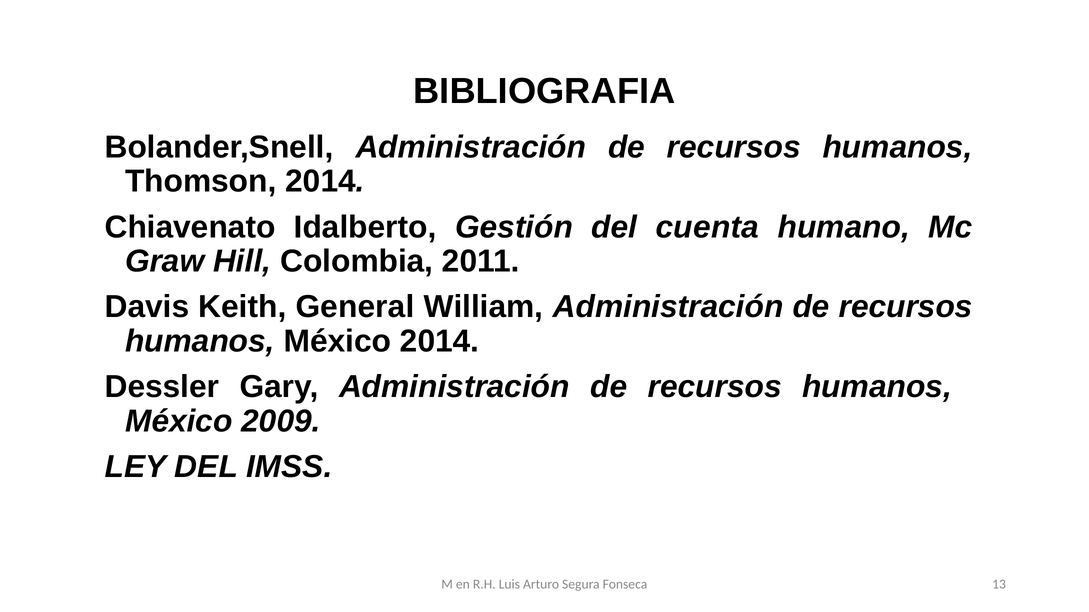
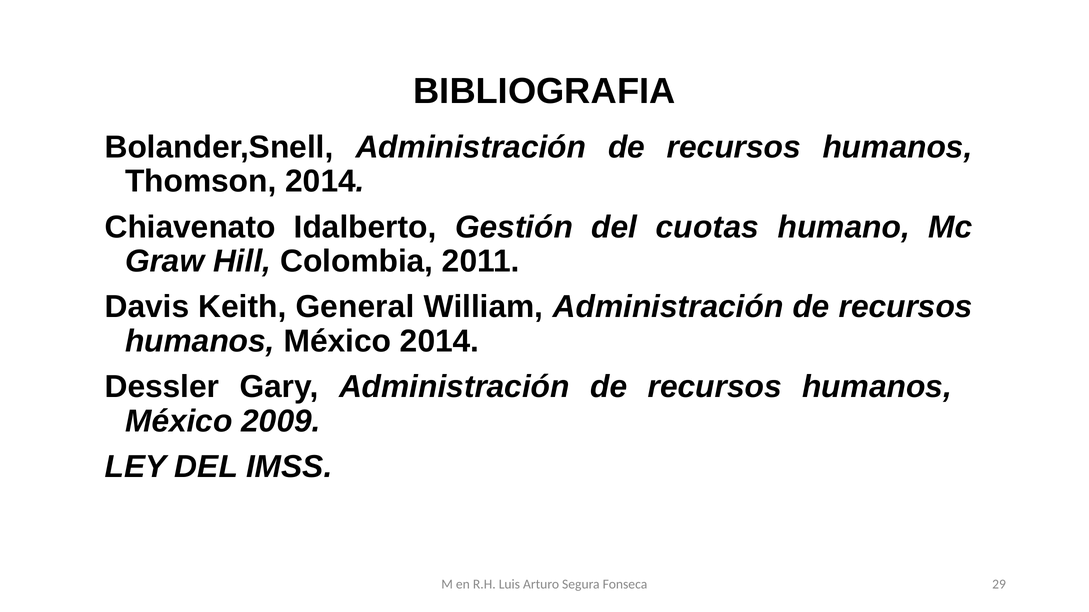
cuenta: cuenta -> cuotas (707, 227)
13: 13 -> 29 (999, 585)
